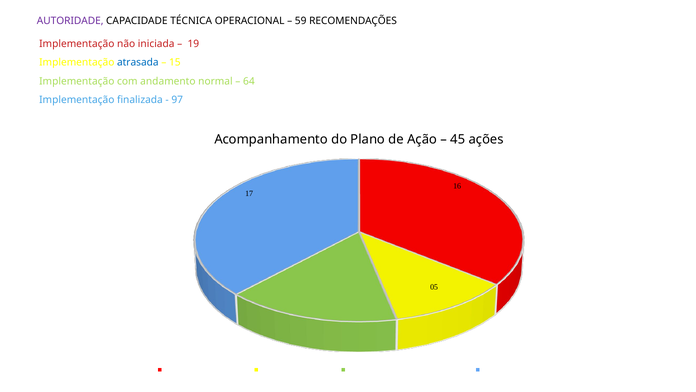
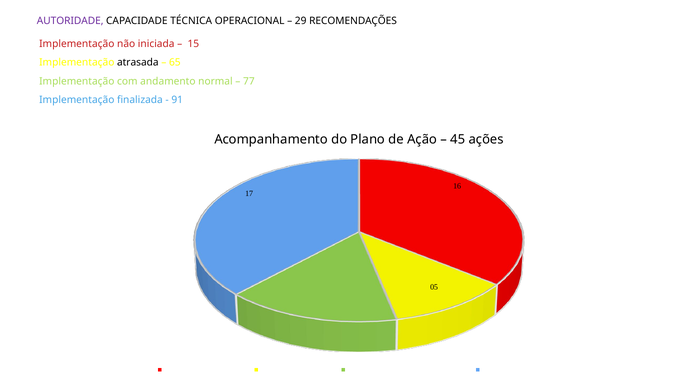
59: 59 -> 29 (301, 21)
19: 19 -> 15 (193, 44)
atrasada colour: blue -> black (138, 63)
15: 15 -> 65 (175, 63)
64: 64 -> 77 (249, 81)
97: 97 -> 91 (177, 100)
